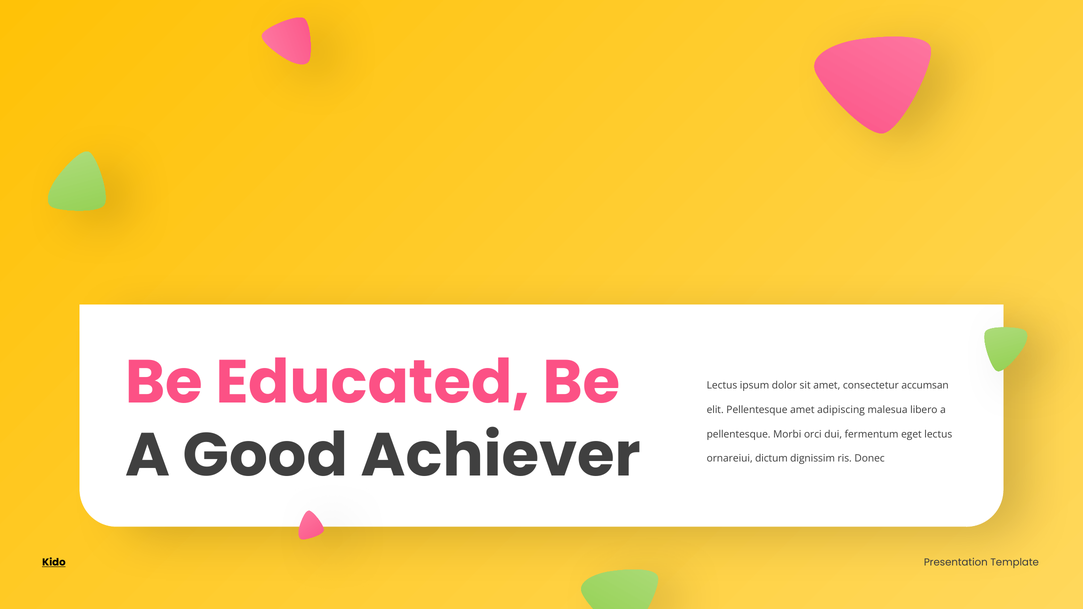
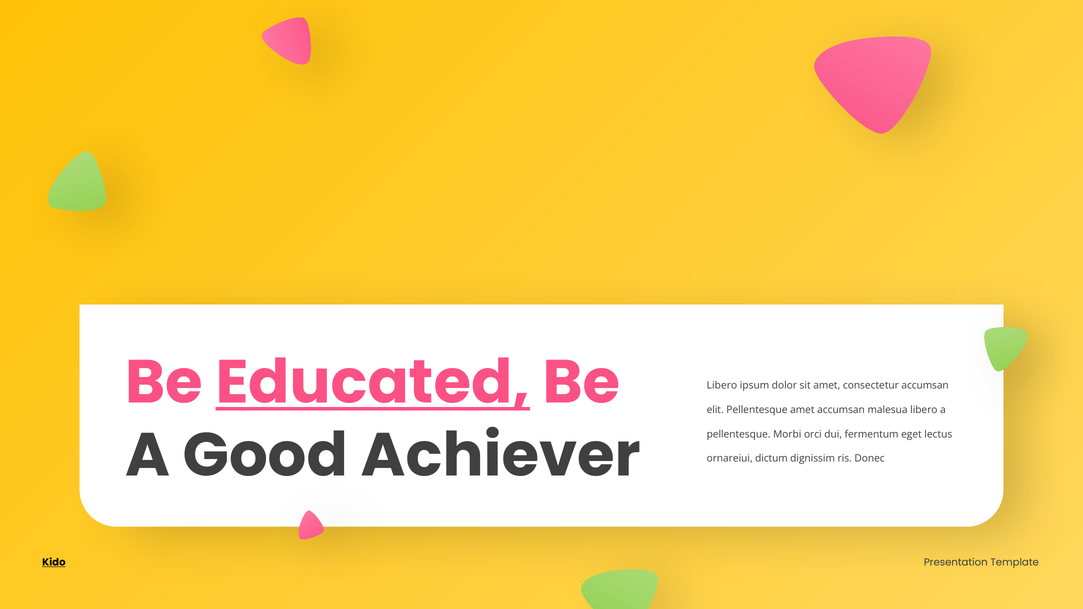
Educated underline: none -> present (373, 383)
Lectus: Lectus -> Libero (722, 385)
amet adipiscing: adipiscing -> accumsan (841, 410)
